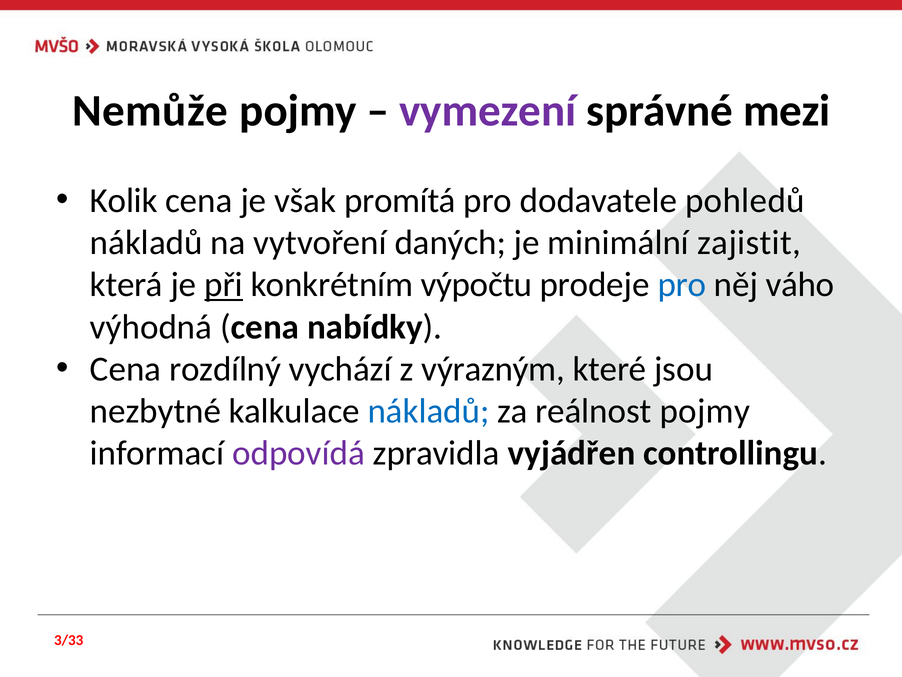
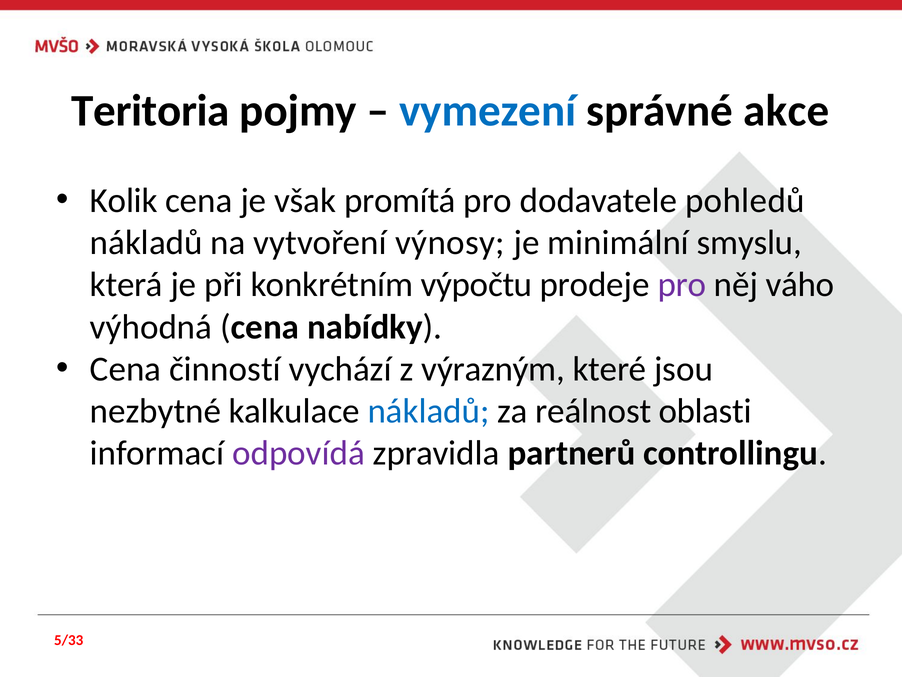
Nemůže: Nemůže -> Teritoria (150, 111)
vymezení colour: purple -> blue (488, 111)
mezi: mezi -> akce (786, 111)
daných: daných -> výnosy (450, 243)
zajistit: zajistit -> smyslu (749, 243)
při underline: present -> none (224, 285)
pro colour: blue -> purple (682, 285)
rozdílný: rozdílný -> činností (225, 369)
reálnost pojmy: pojmy -> oblasti (705, 411)
vyjádřen: vyjádřen -> partnerů (572, 453)
3/33: 3/33 -> 5/33 (69, 640)
